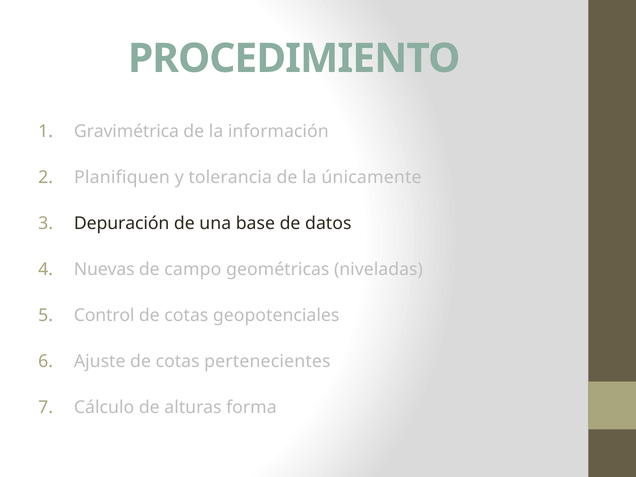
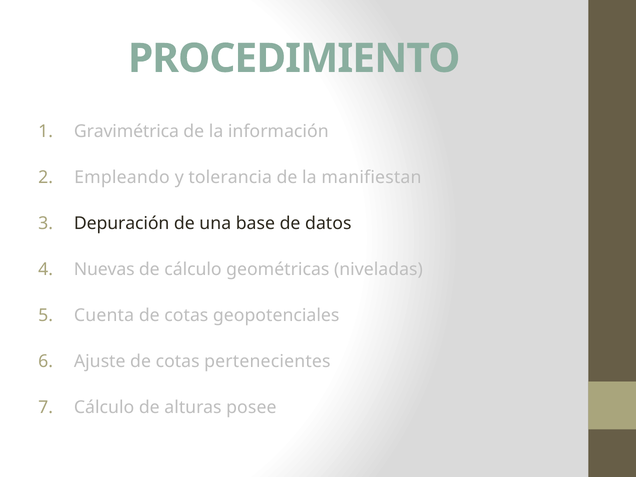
Planifiquen: Planifiquen -> Empleando (122, 178)
únicamente: únicamente -> manifiestan (371, 178)
de campo: campo -> cálculo (193, 269)
Control: Control -> Cuenta (104, 315)
forma: forma -> posee (251, 407)
